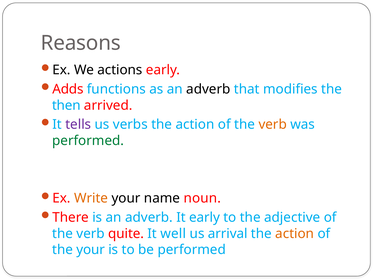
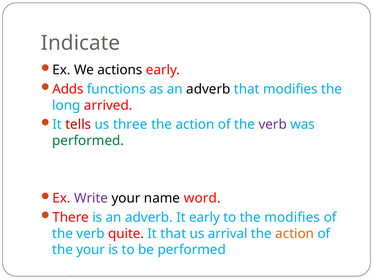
Reasons: Reasons -> Indicate (81, 43)
then: then -> long (66, 105)
tells colour: purple -> red (78, 124)
verbs: verbs -> three (130, 124)
verb colour: orange -> purple (273, 124)
Write colour: orange -> purple (91, 198)
noun: noun -> word (202, 198)
the adjective: adjective -> modifies (292, 217)
It well: well -> that (173, 233)
